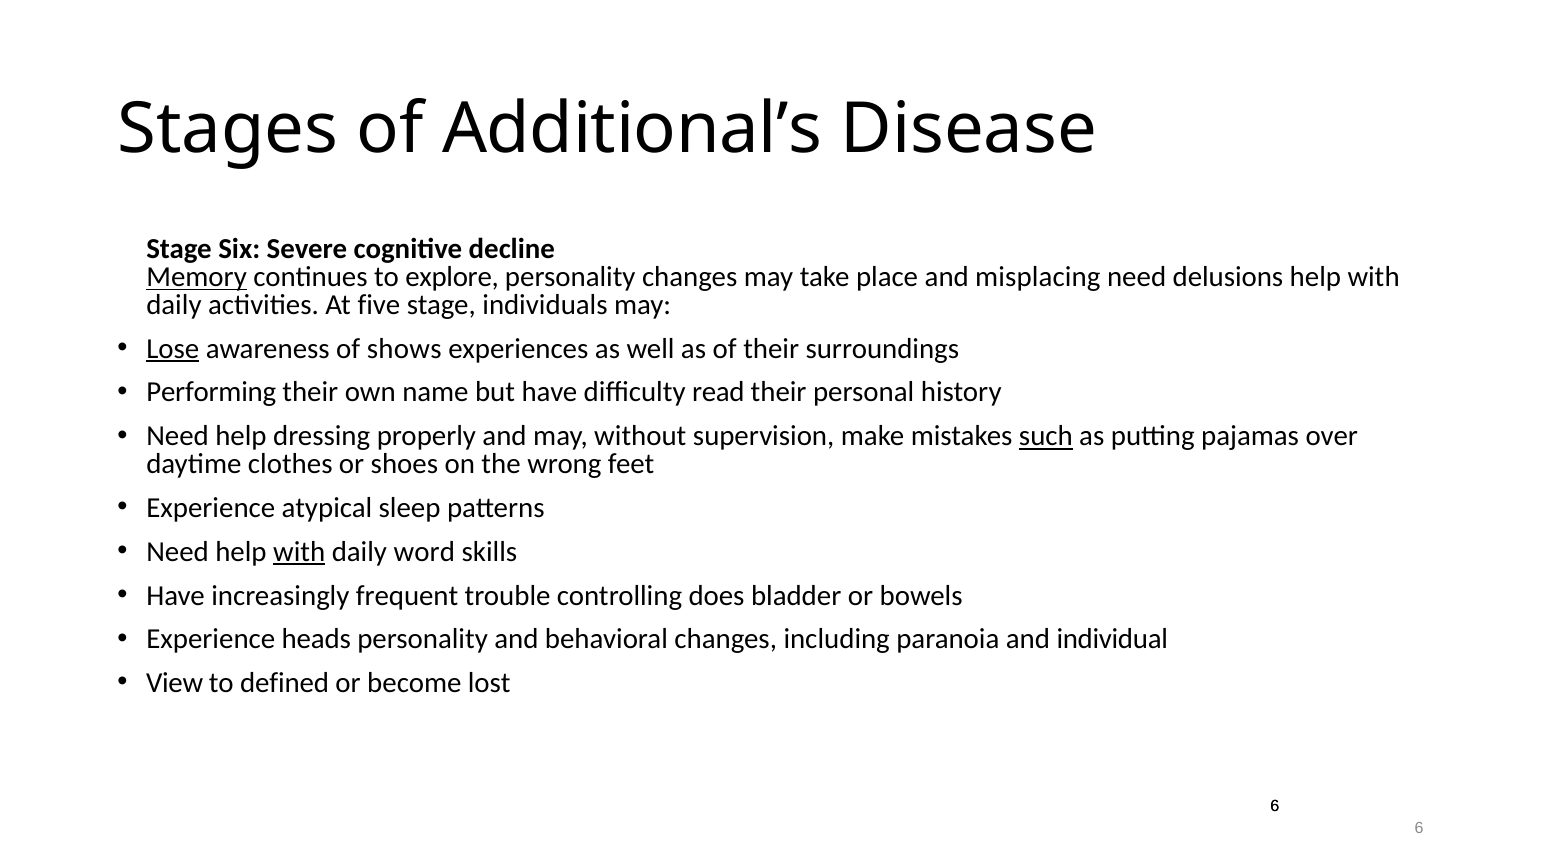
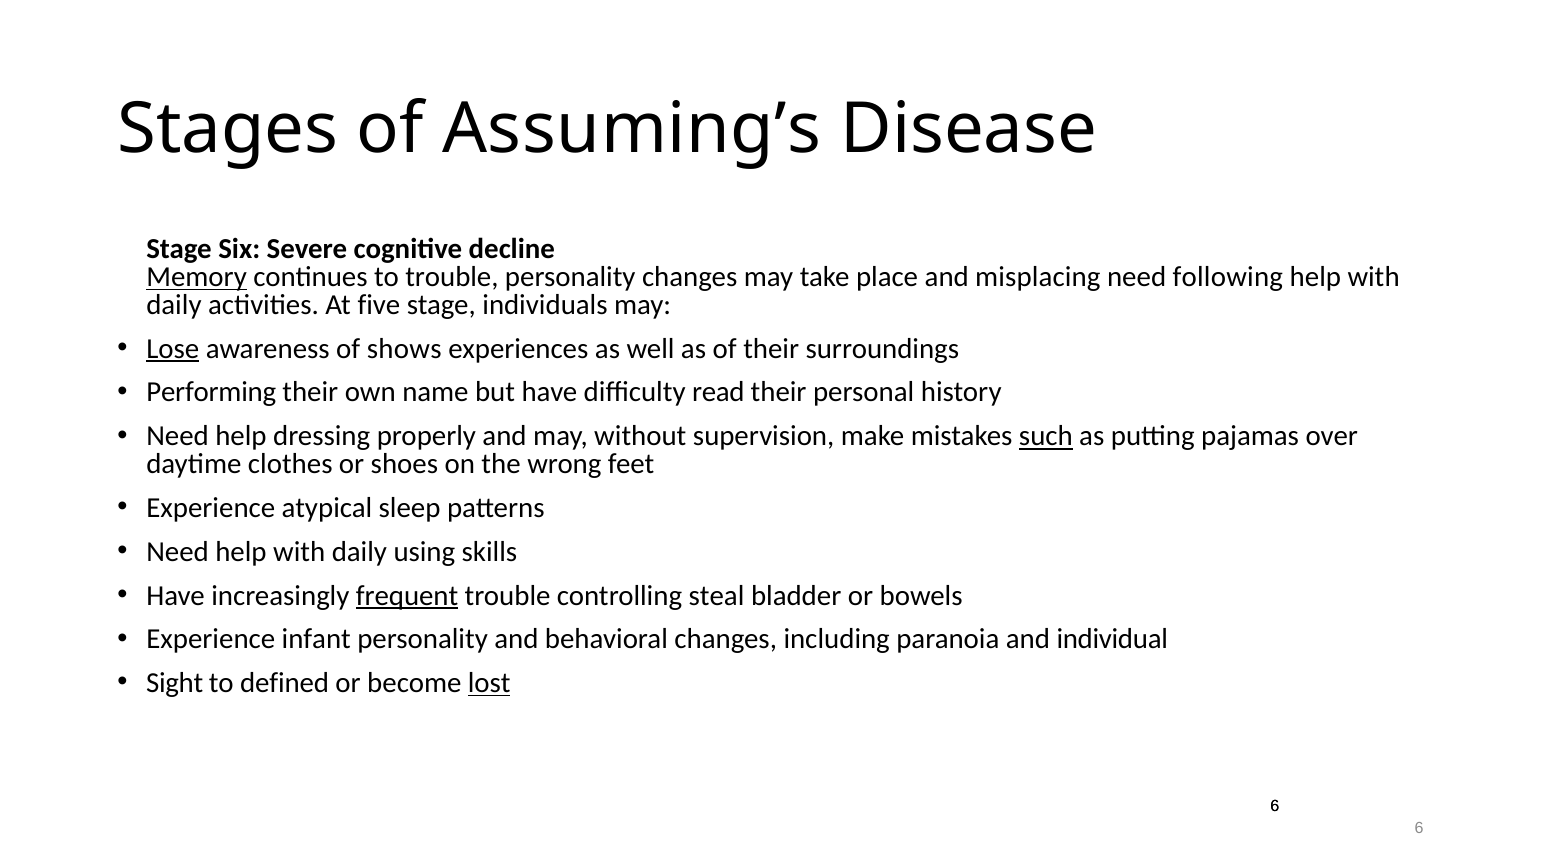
Additional’s: Additional’s -> Assuming’s (632, 129)
to explore: explore -> trouble (452, 277)
delusions: delusions -> following (1228, 277)
with underline: present -> none (299, 552)
word: word -> using (424, 552)
frequent underline: none -> present (407, 595)
does: does -> steal (717, 595)
heads: heads -> infant (316, 639)
View: View -> Sight (175, 683)
lost underline: none -> present (489, 683)
